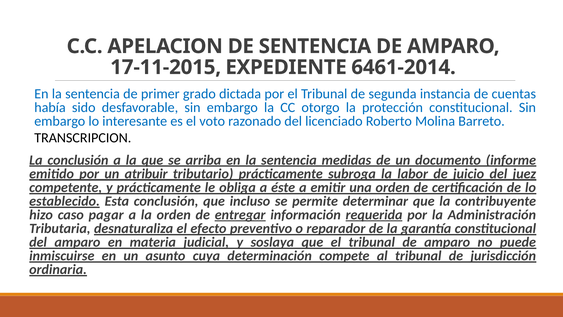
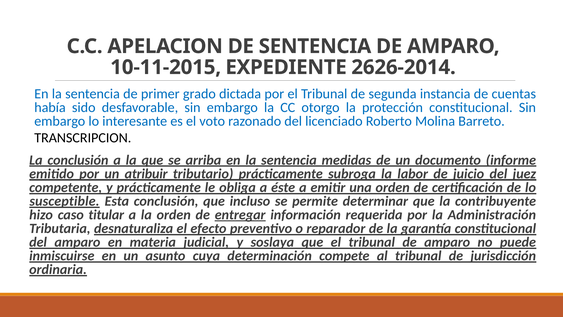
17-11-2015: 17-11-2015 -> 10-11-2015 (166, 67)
6461-2014: 6461-2014 -> 2626-2014 (404, 67)
establecido: establecido -> susceptible (64, 201)
pagar: pagar -> titular (106, 215)
requerida underline: present -> none (374, 215)
